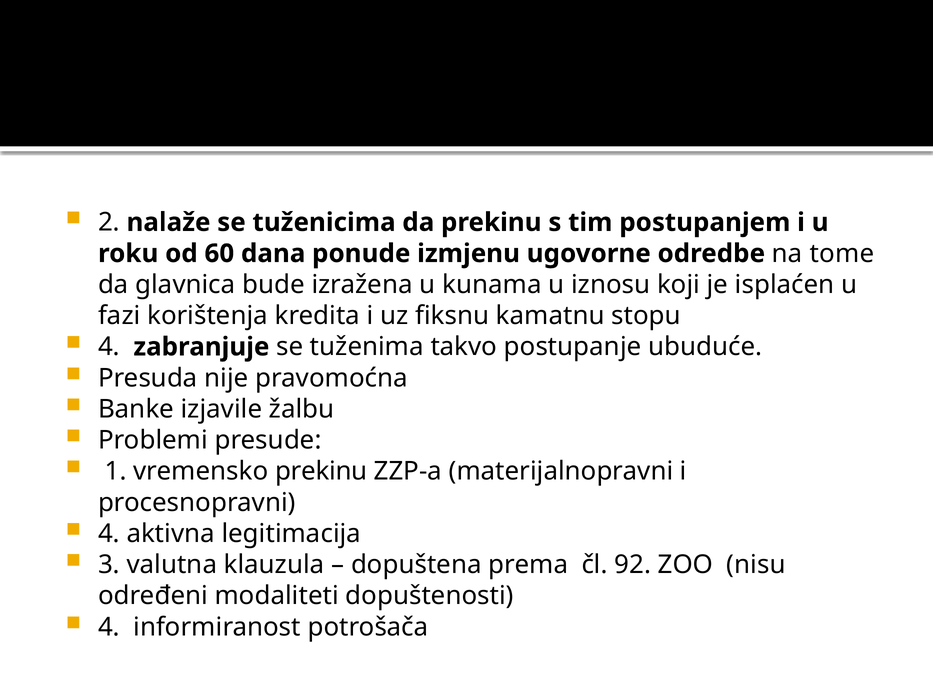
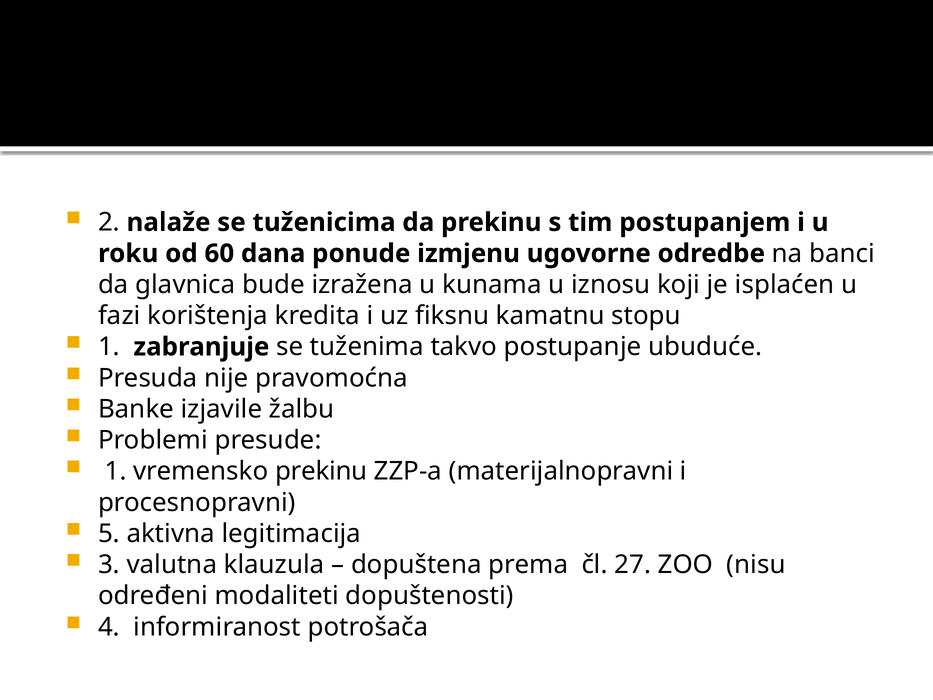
tome: tome -> banci (842, 253)
4: 4 -> 1 (109, 347)
4: 4 -> 5 (109, 533)
92: 92 -> 27 (633, 565)
